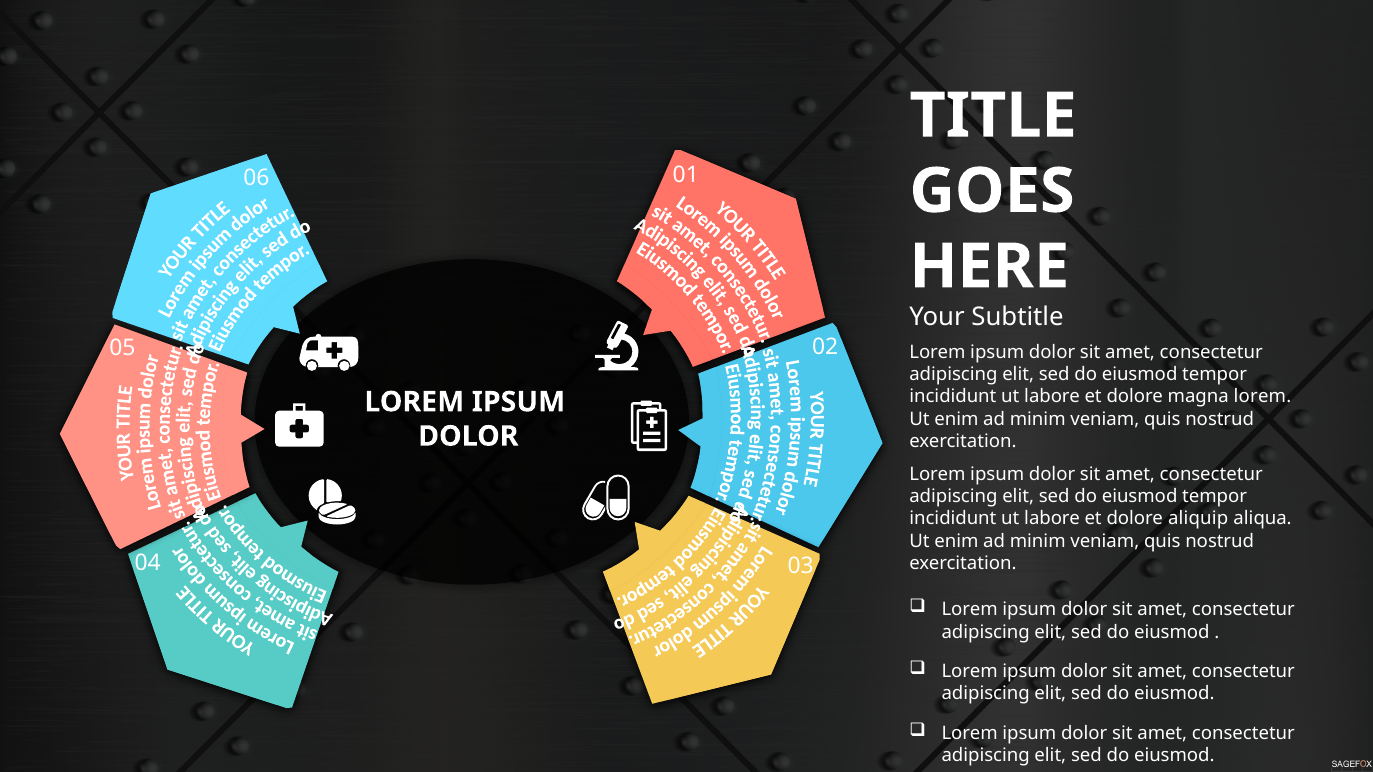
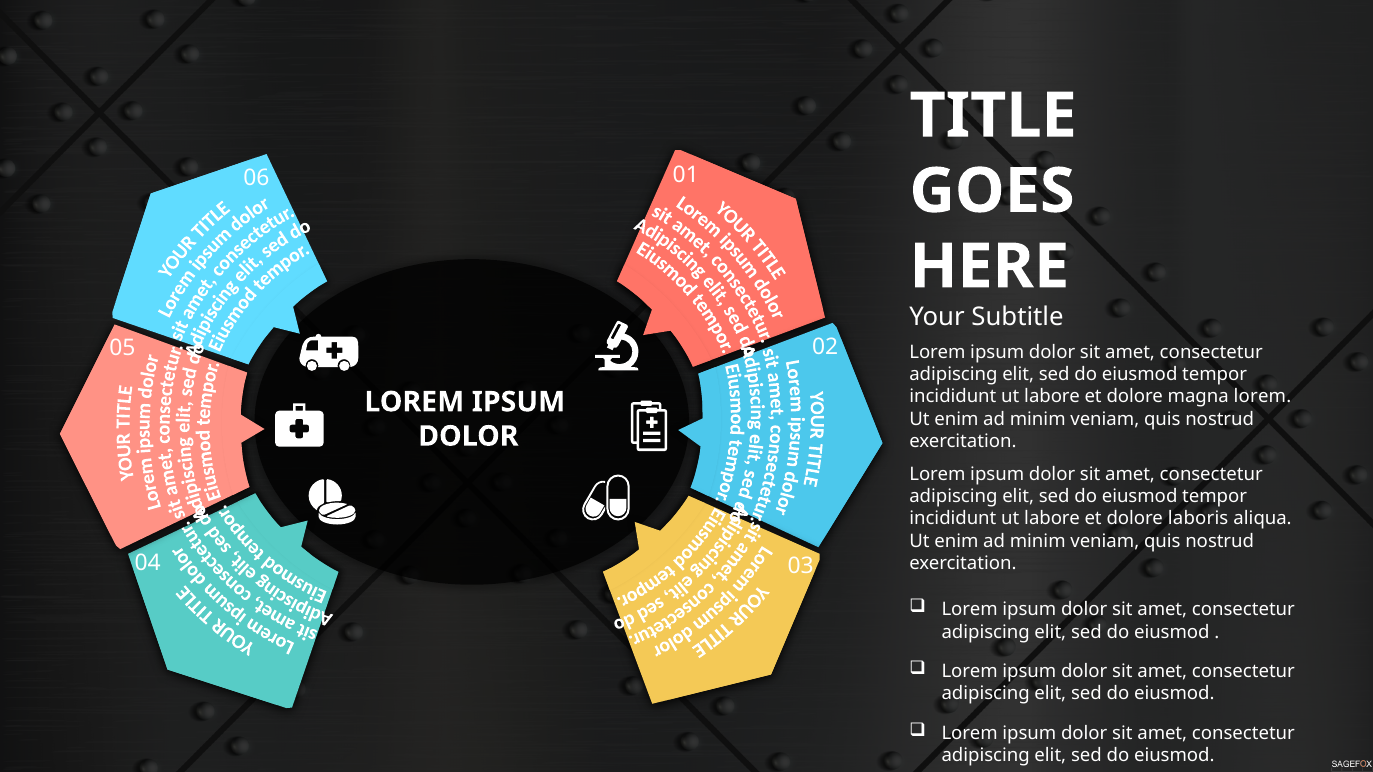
aliquip: aliquip -> laboris (1198, 519)
